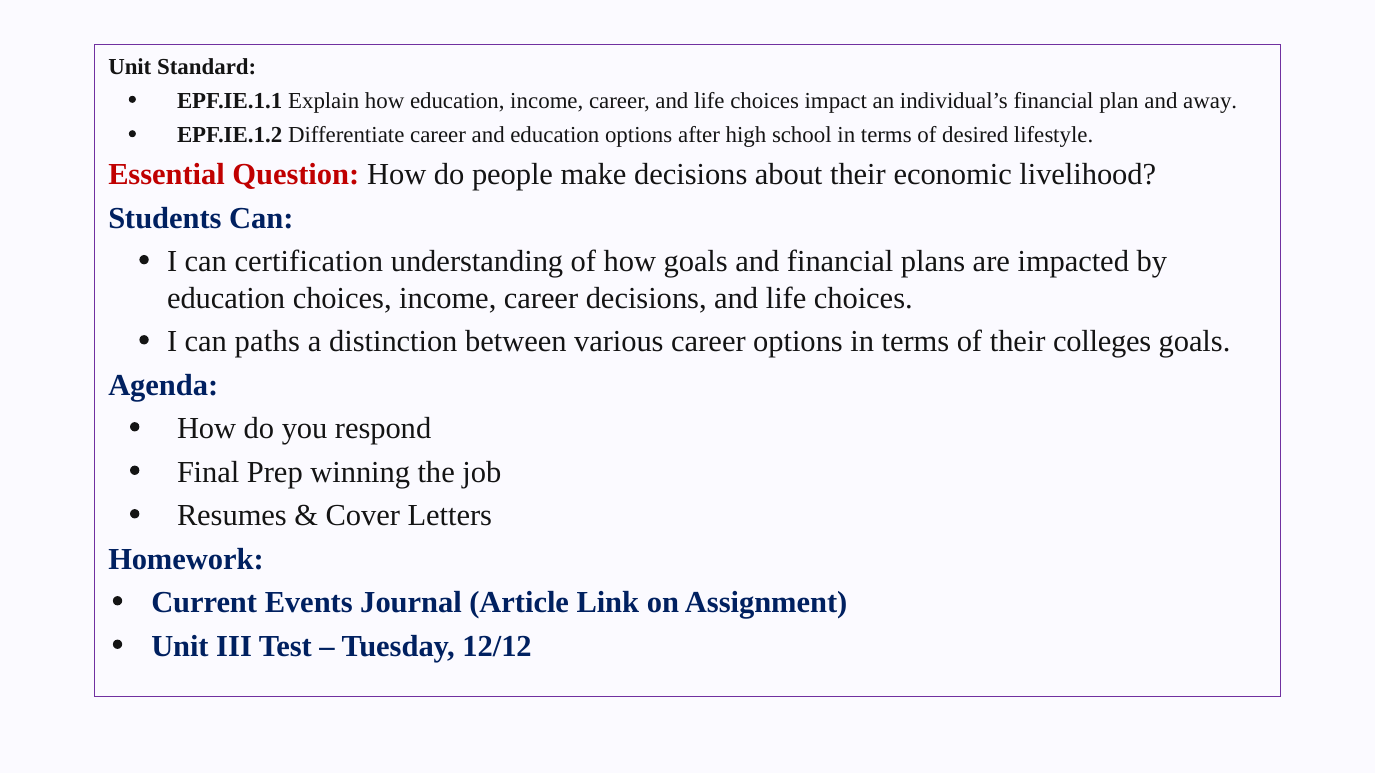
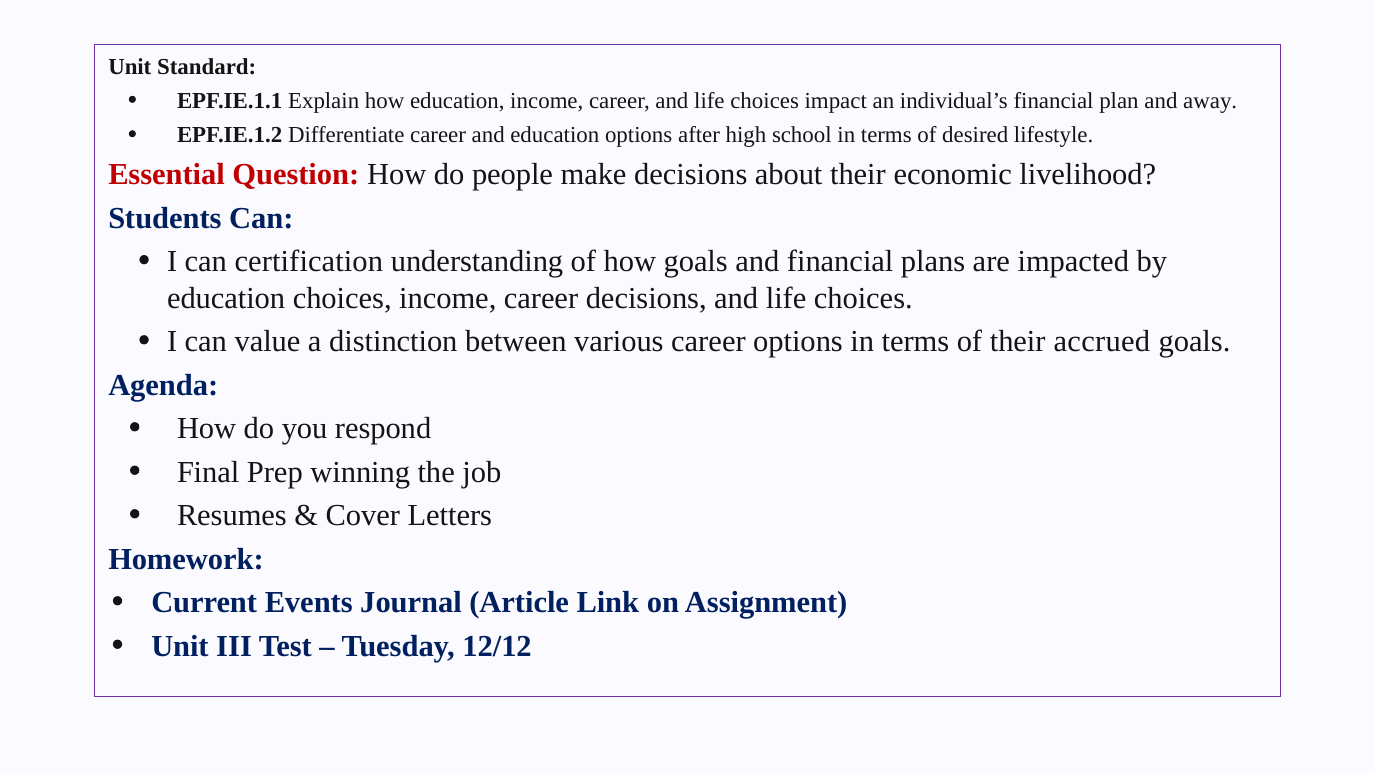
paths: paths -> value (267, 342)
colleges: colleges -> accrued (1102, 342)
